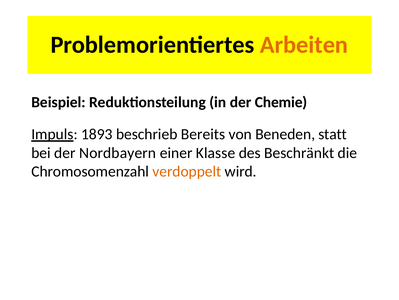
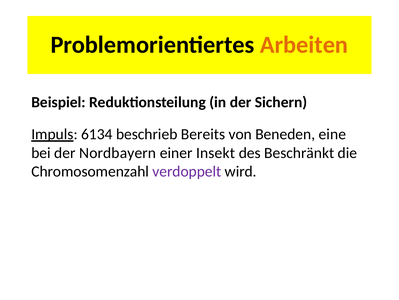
Chemie: Chemie -> Sichern (281, 102)
1893: 1893 -> 6134 (97, 134)
statt: statt -> eine (332, 134)
Klasse: Klasse -> Insekt (216, 153)
verdoppelt colour: orange -> purple (187, 171)
